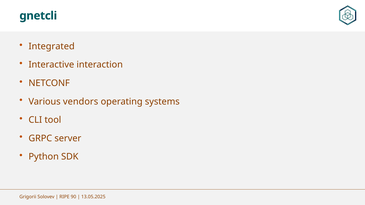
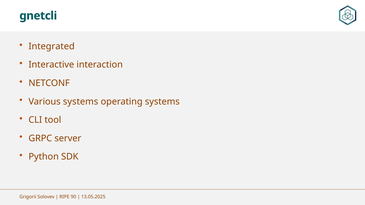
Various vendors: vendors -> systems (81, 102)
